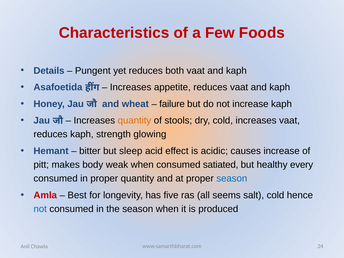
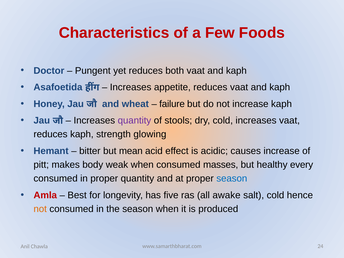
Details: Details -> Doctor (49, 71)
quantity colour: orange -> purple (134, 121)
sleep: sleep -> mean (131, 151)
satiated: satiated -> masses (221, 165)
seems: seems -> awake (227, 195)
not colour: blue -> orange (40, 209)
